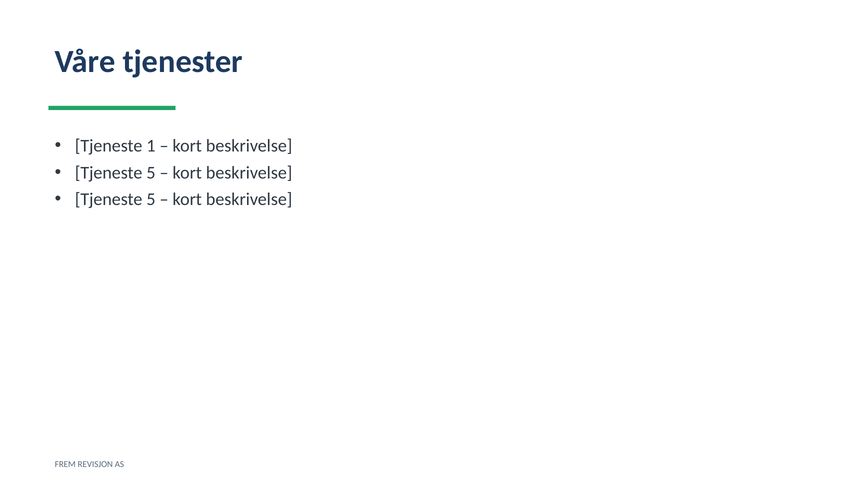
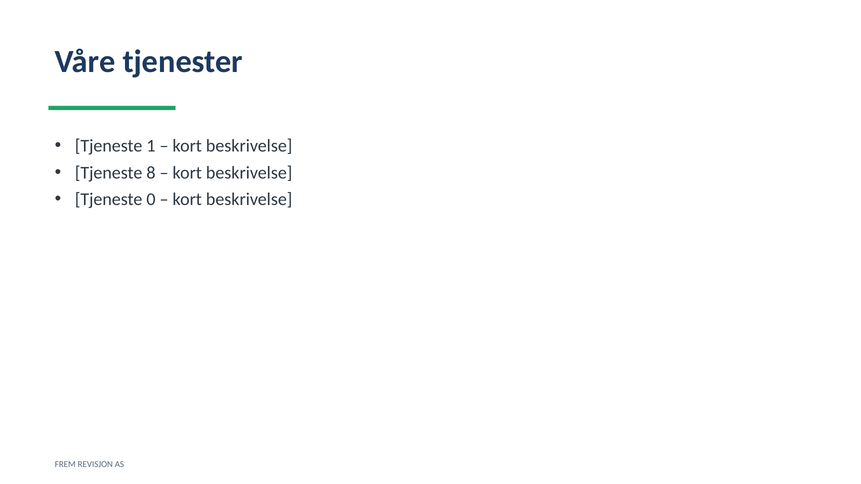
5: 5 -> 8 (151, 173)
5: 5 -> 0 (151, 200)
